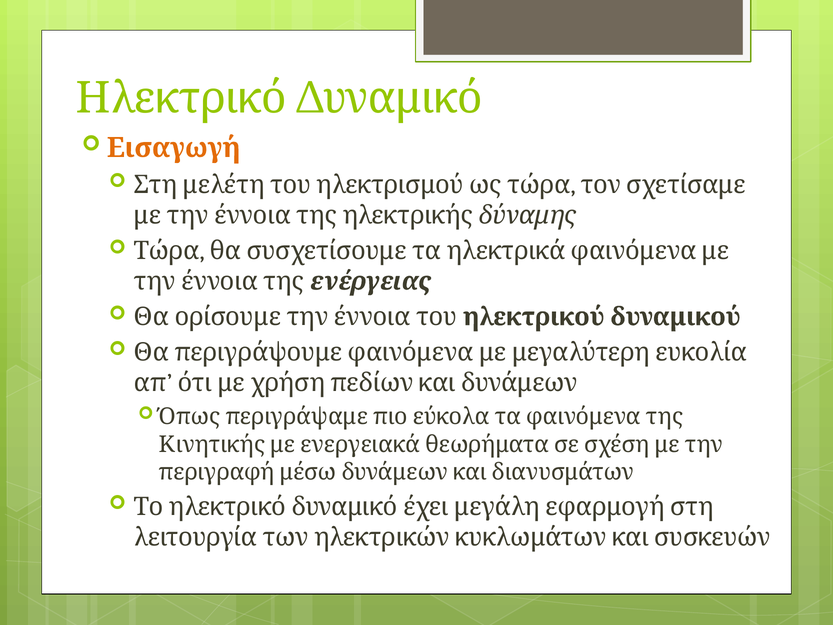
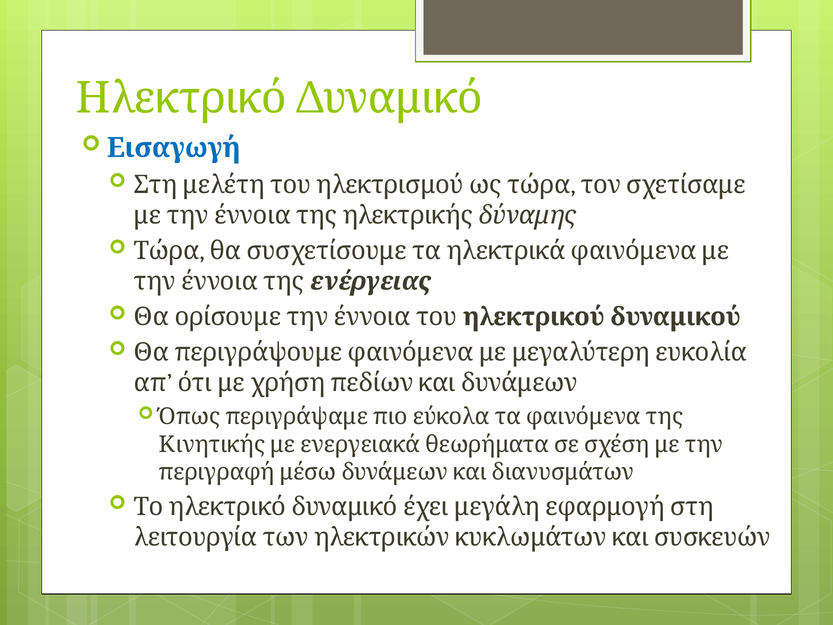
Εισαγωγή colour: orange -> blue (174, 148)
